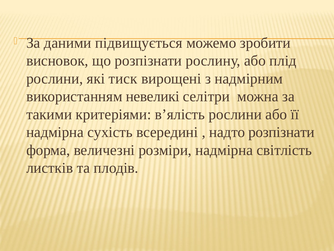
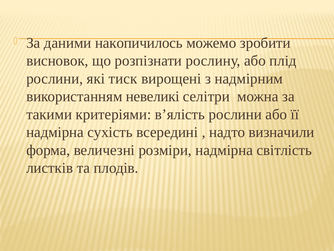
підвищується: підвищується -> накопичилось (139, 43)
надто розпізнати: розпізнати -> визначили (282, 132)
